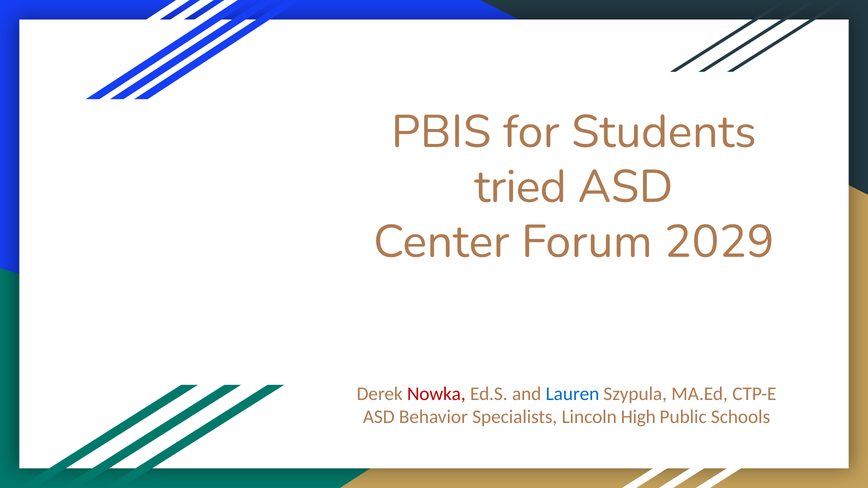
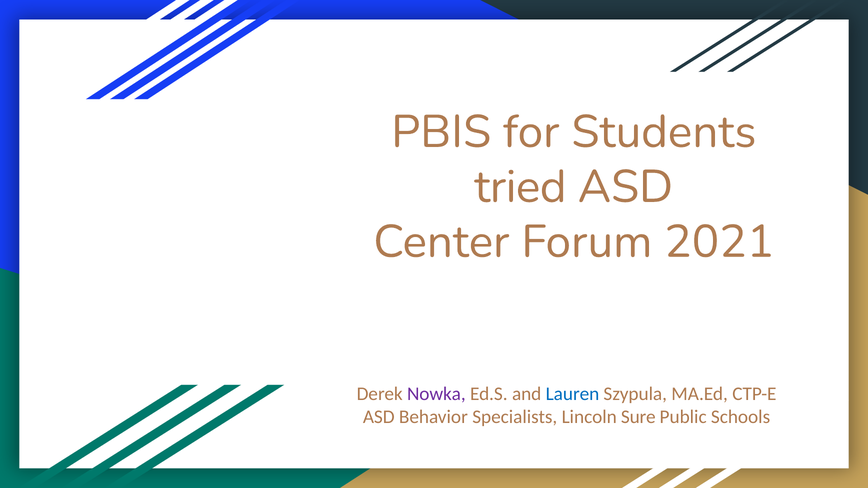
2029: 2029 -> 2021 (719, 242)
Nowka colour: red -> purple (436, 394)
High: High -> Sure (638, 417)
